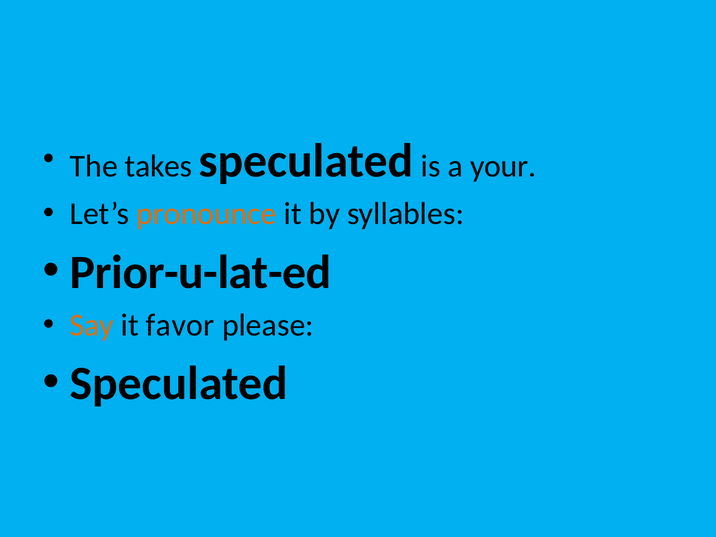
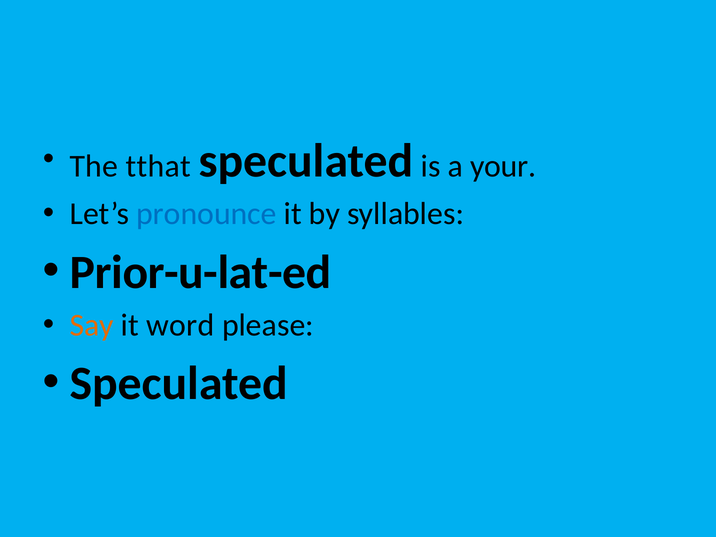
takes: takes -> tthat (158, 166)
pronounce colour: orange -> blue (206, 214)
favor: favor -> word (180, 325)
